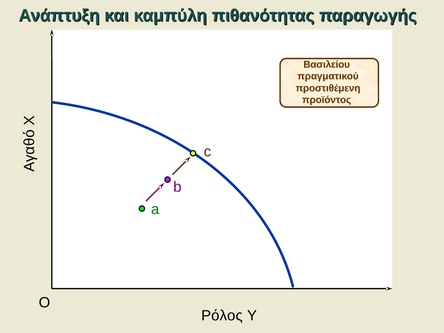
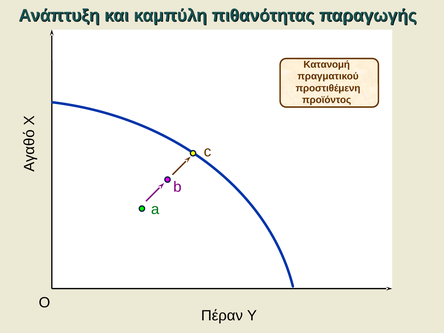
Βασιλείου: Βασιλείου -> Κατανομή (327, 65)
Ρόλος: Ρόλος -> Πέραν (222, 315)
